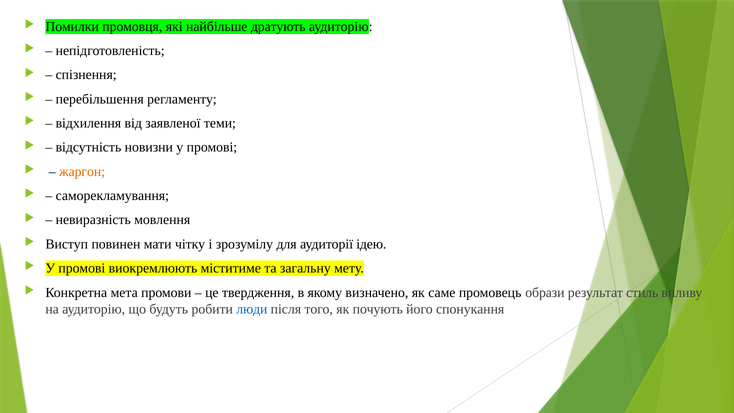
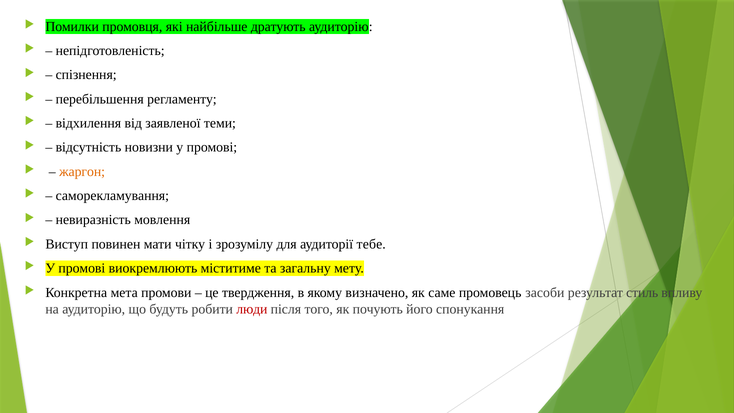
ідею: ідею -> тебе (371, 244)
образи: образи -> засоби (545, 292)
люди colour: blue -> red (252, 309)
